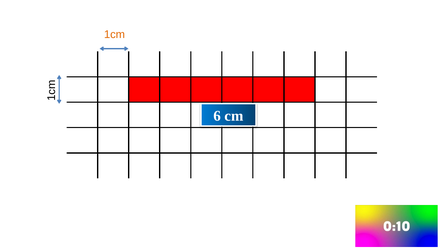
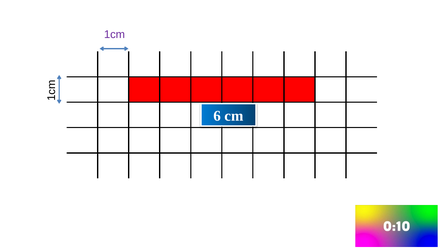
1cm colour: orange -> purple (114, 35)
